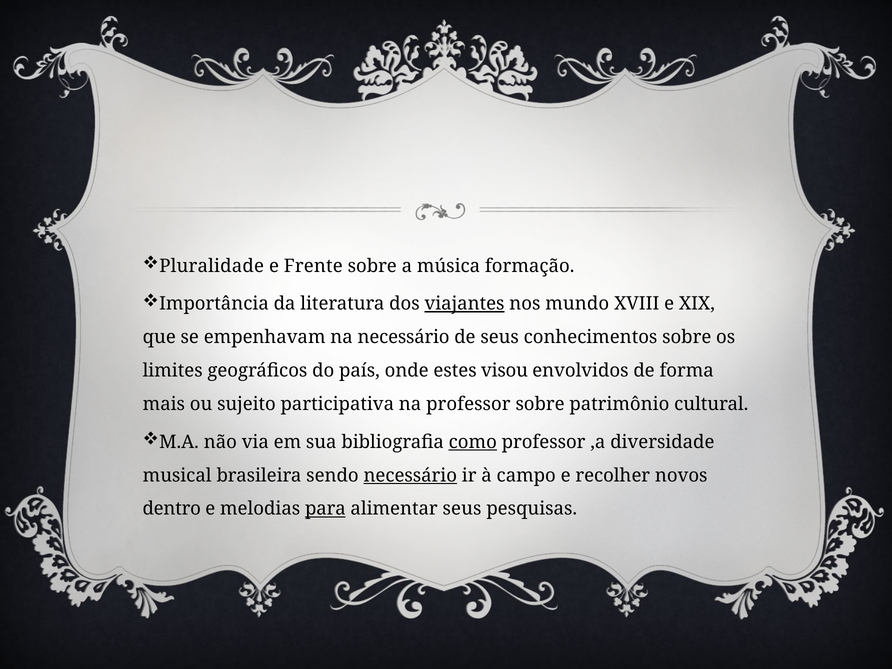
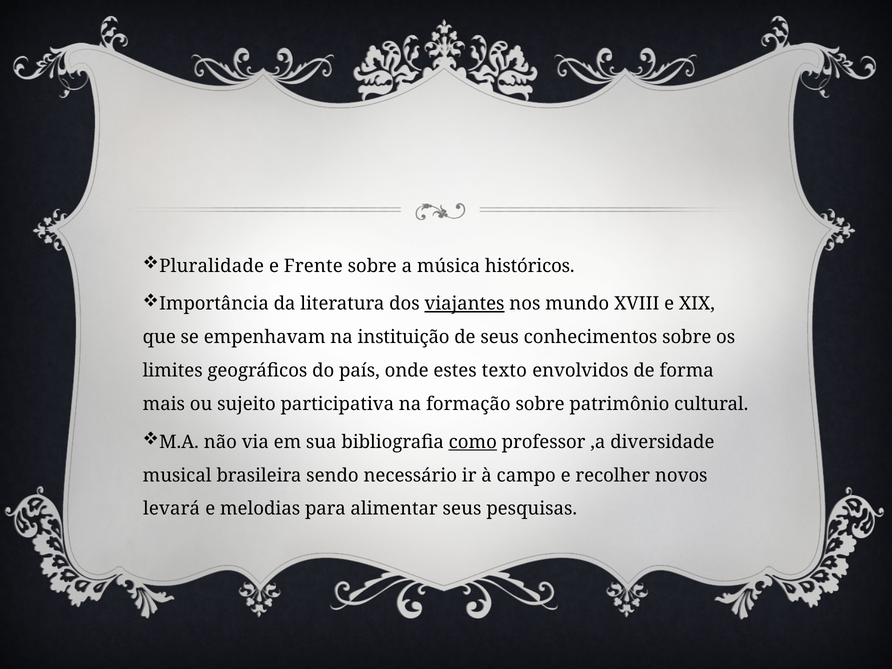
formação: formação -> históricos (530, 266)
na necessário: necessário -> instituição (404, 337)
visou: visou -> texto (504, 371)
na professor: professor -> formação (468, 404)
necessário underline: present -> none (410, 475)
dentro: dentro -> levará (172, 509)
para underline: present -> none (325, 509)
